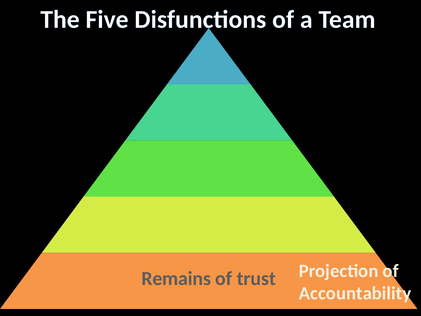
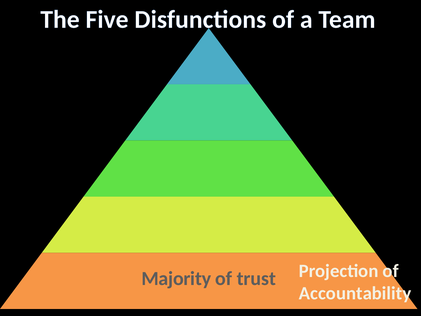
Remains: Remains -> Majority (176, 279)
